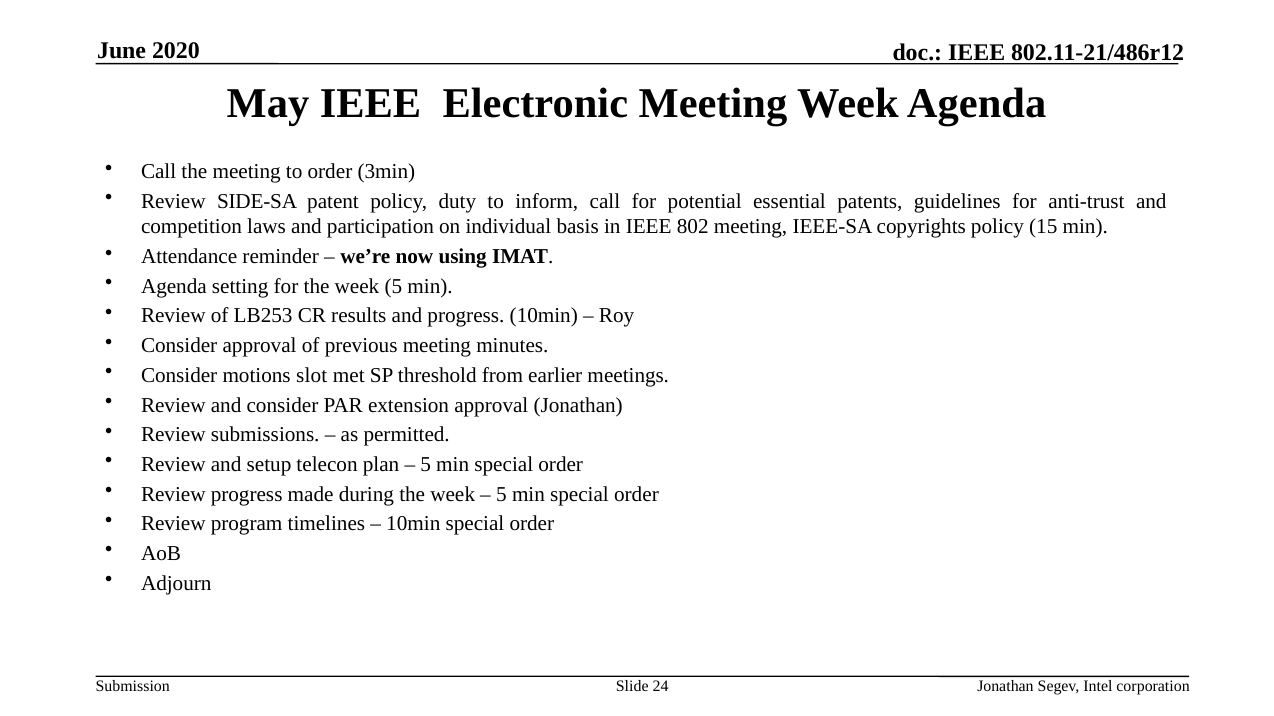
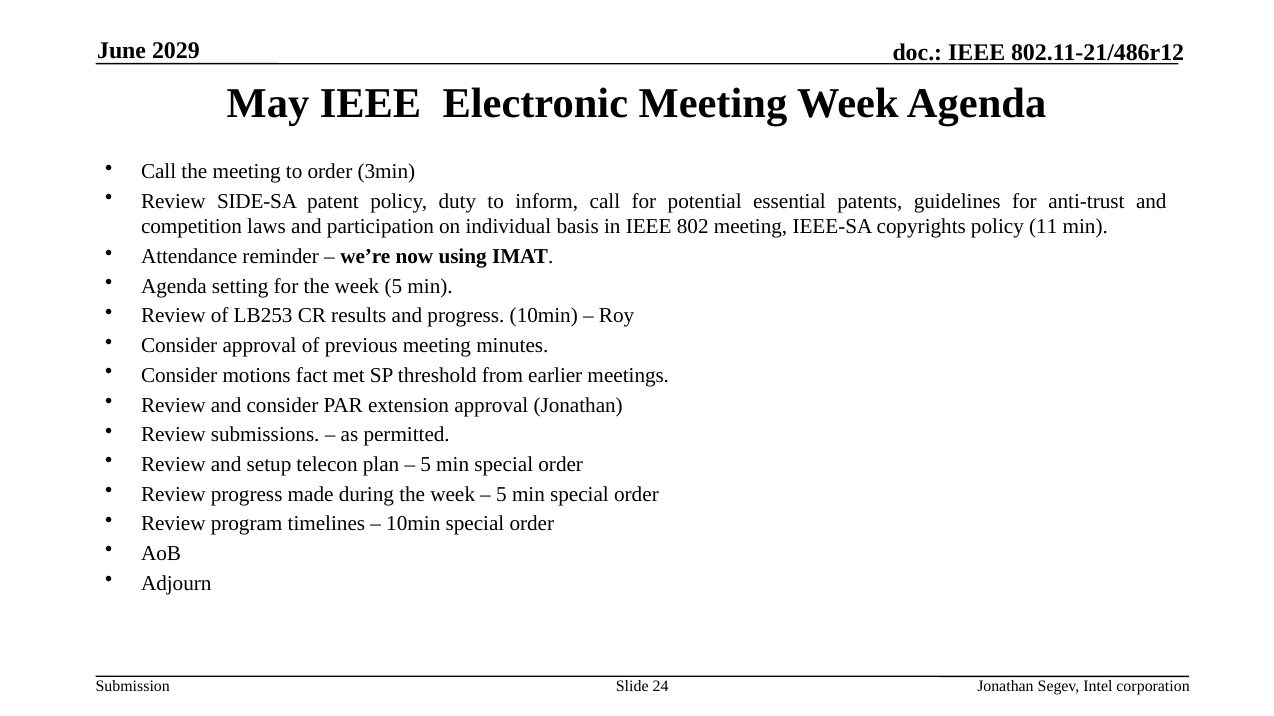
2020: 2020 -> 2029 (176, 51)
15: 15 -> 11 (1043, 227)
slot: slot -> fact (312, 376)
